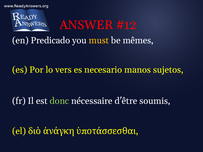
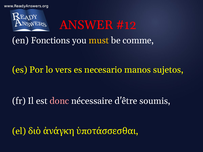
Predicado: Predicado -> Fonctions (50, 40)
mêmes: mêmes -> comme (138, 40)
donc colour: light green -> pink (59, 101)
